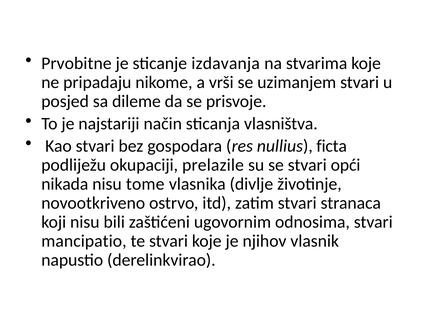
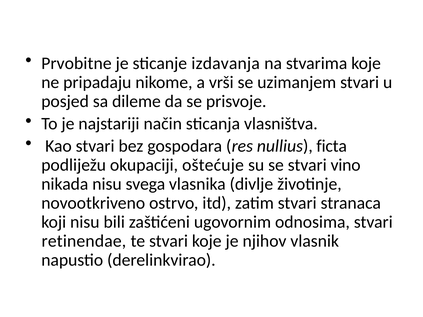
prelazile: prelazile -> oštećuje (213, 165)
opći: opći -> vino (346, 165)
tome: tome -> svega (145, 184)
mancipatio: mancipatio -> retinendae (84, 241)
